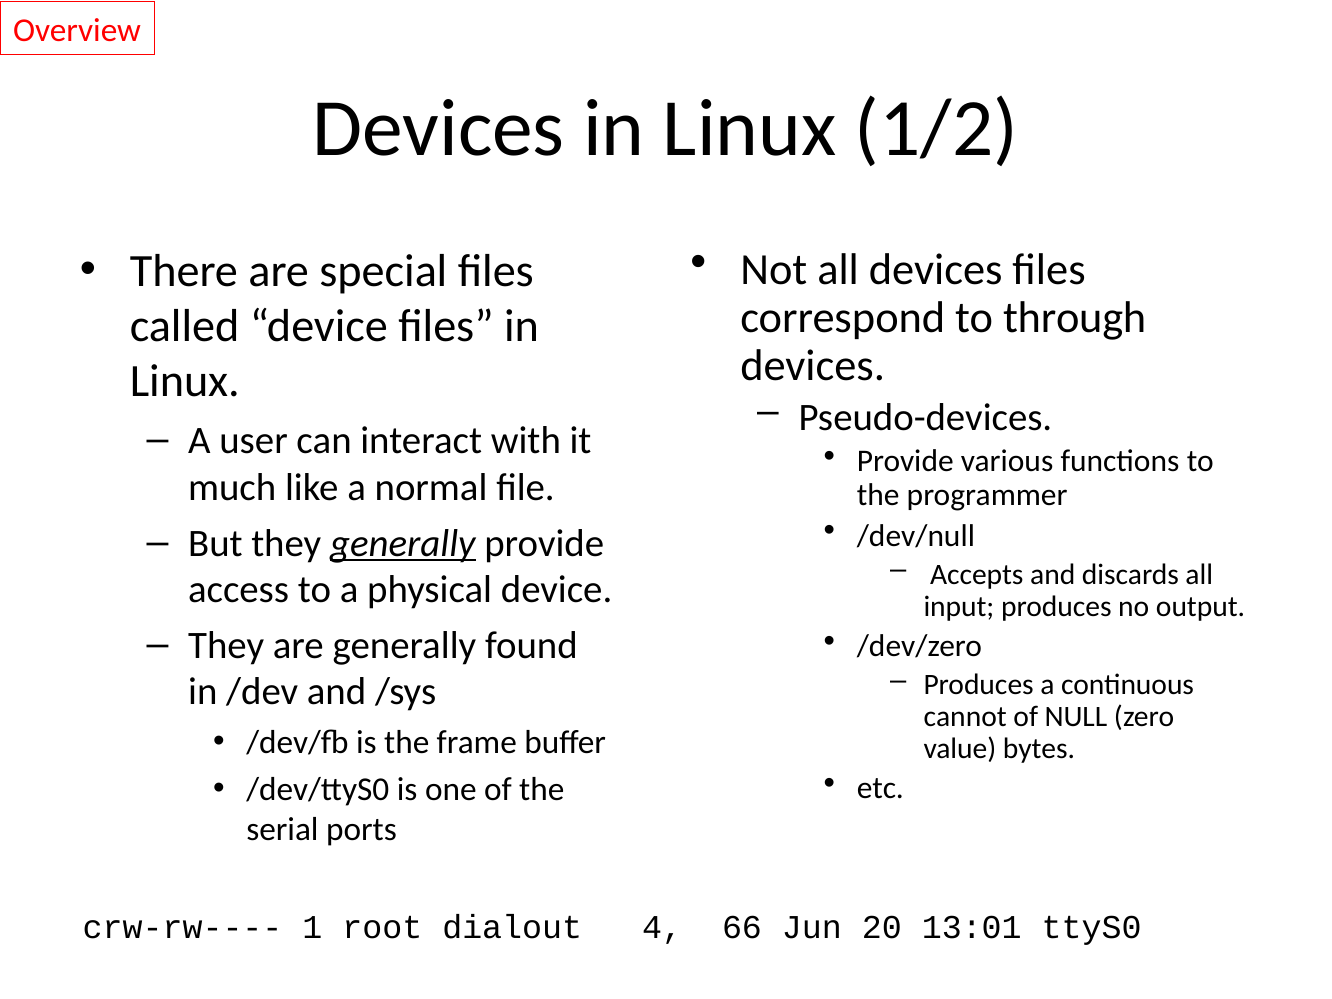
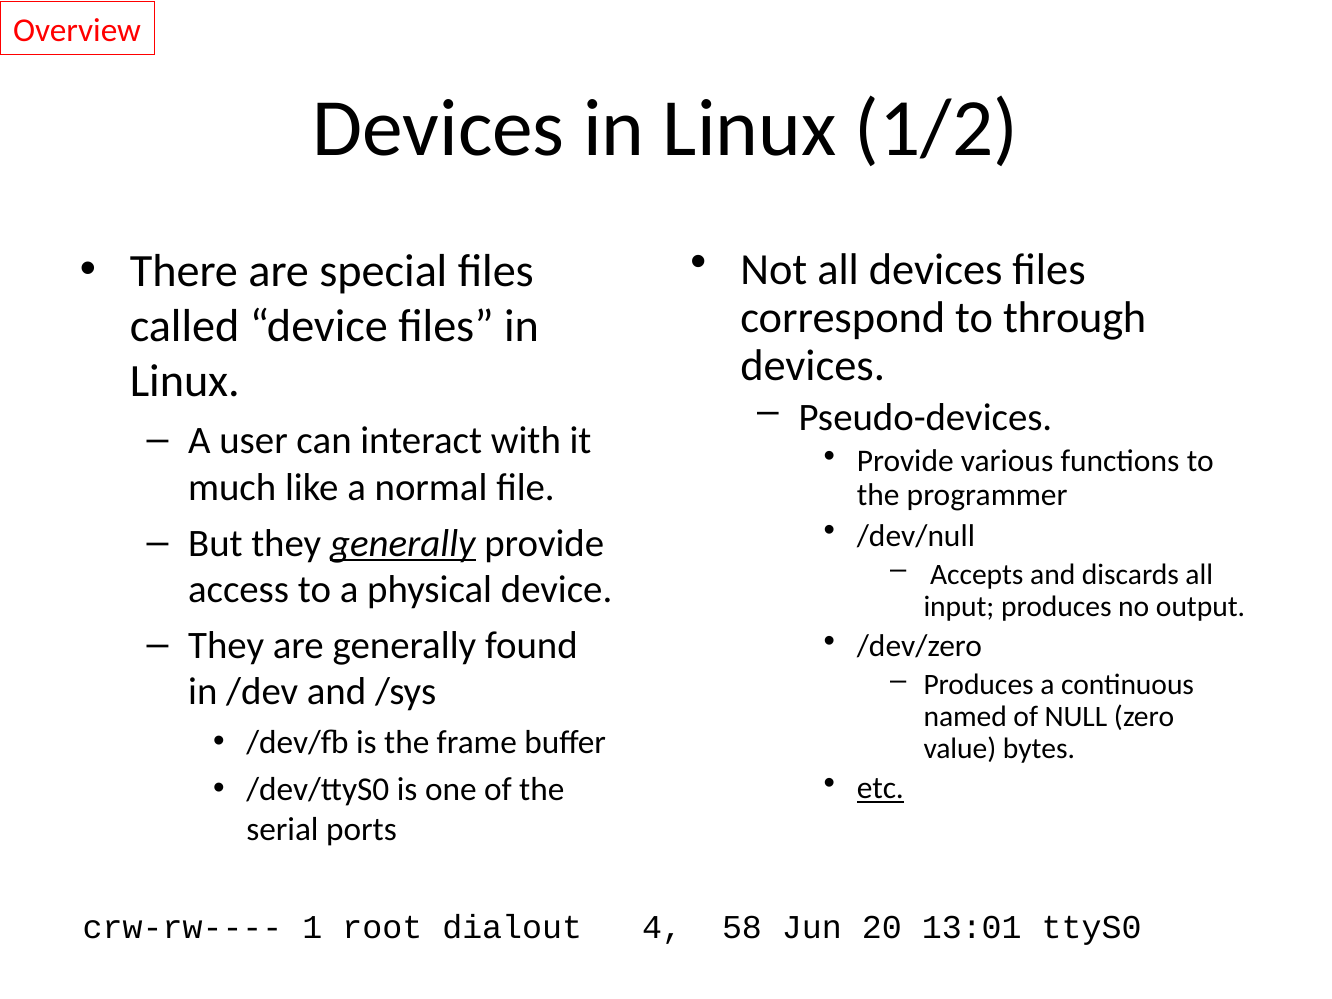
cannot: cannot -> named (965, 717)
etc underline: none -> present (880, 789)
66: 66 -> 58 (742, 928)
